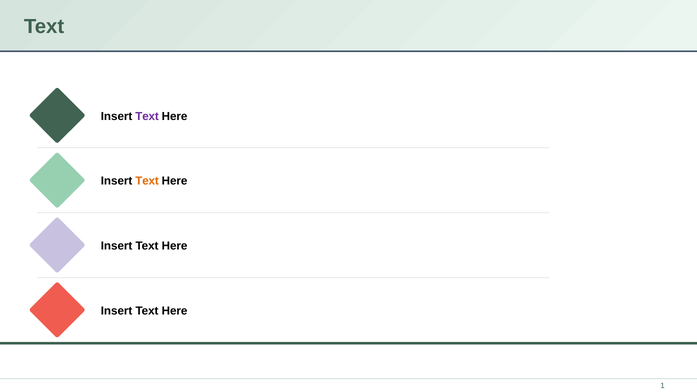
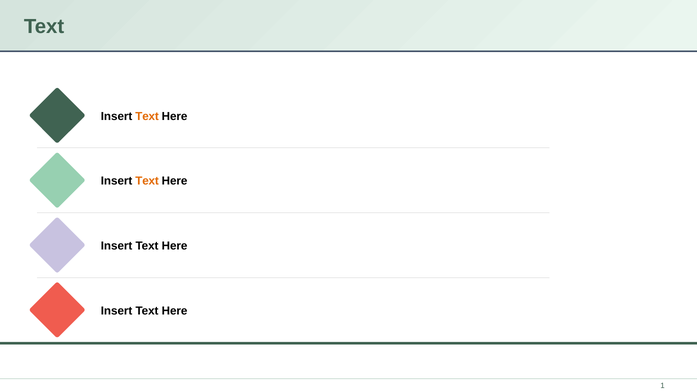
Text colour: purple -> orange (147, 116)
